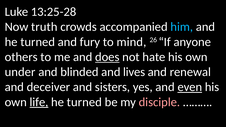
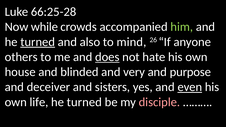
13:25-28: 13:25-28 -> 66:25-28 (54, 12)
truth: truth -> while (44, 27)
him colour: light blue -> light green (182, 27)
turned underline: none -> present (38, 42)
fury: fury -> also (90, 42)
under: under -> house (20, 72)
lives: lives -> very (134, 72)
renewal: renewal -> purpose (190, 72)
life underline: present -> none (39, 102)
